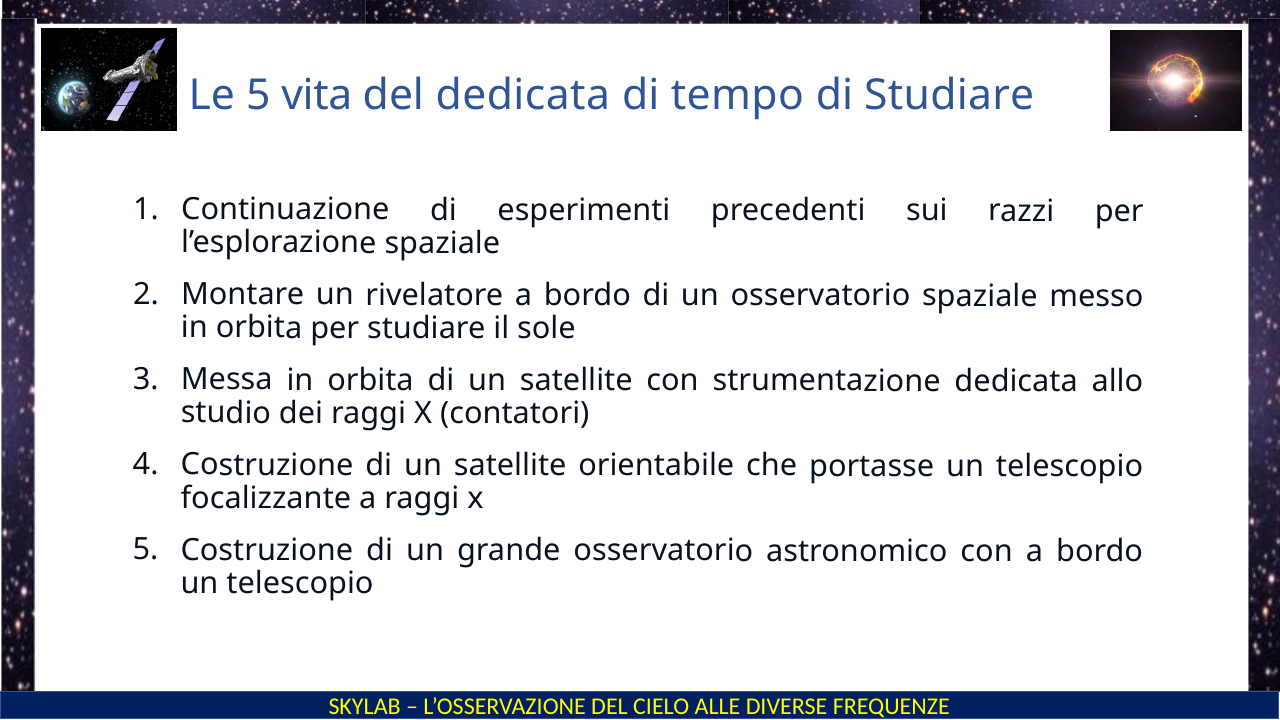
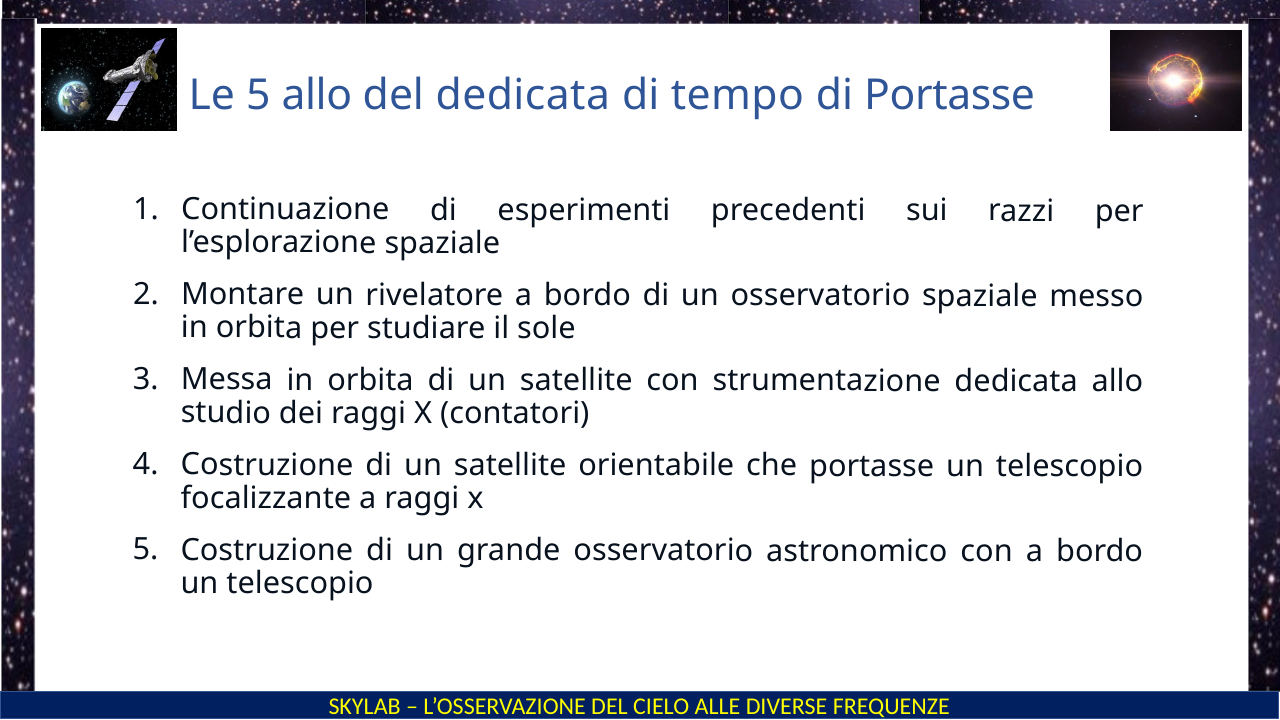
5 vita: vita -> allo (317, 96)
di Studiare: Studiare -> Portasse (950, 96)
